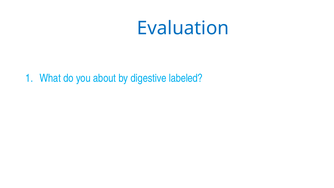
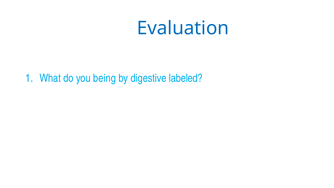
about: about -> being (105, 78)
